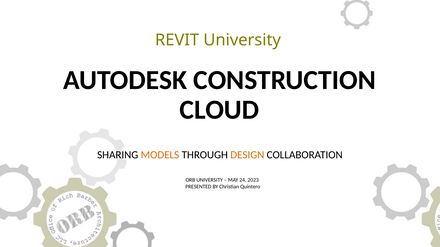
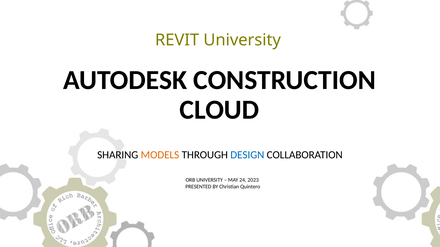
DESIGN colour: orange -> blue (247, 155)
